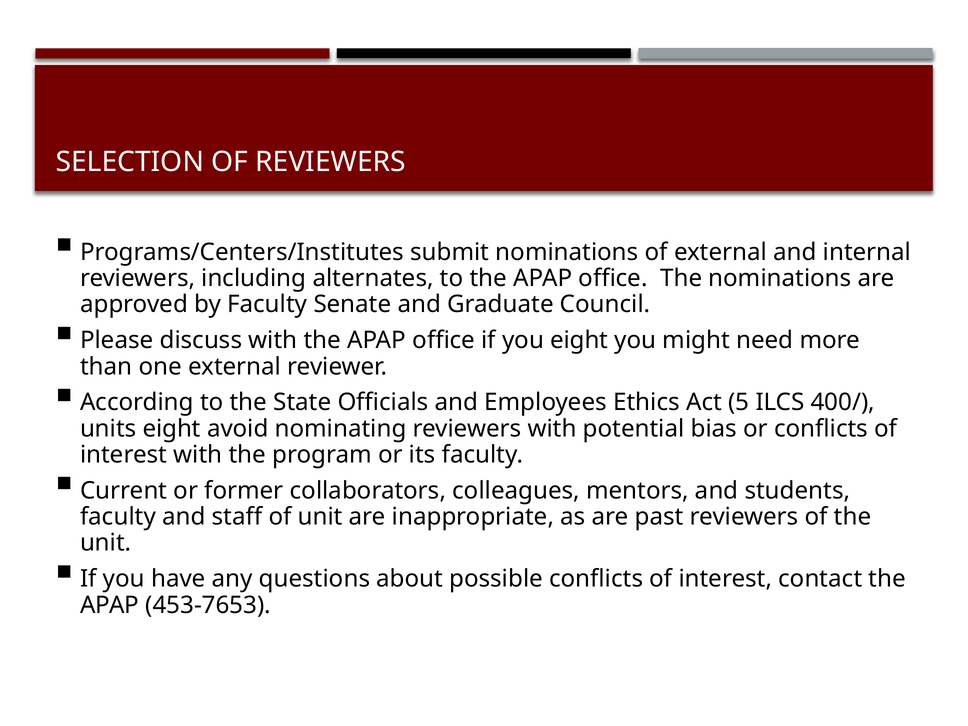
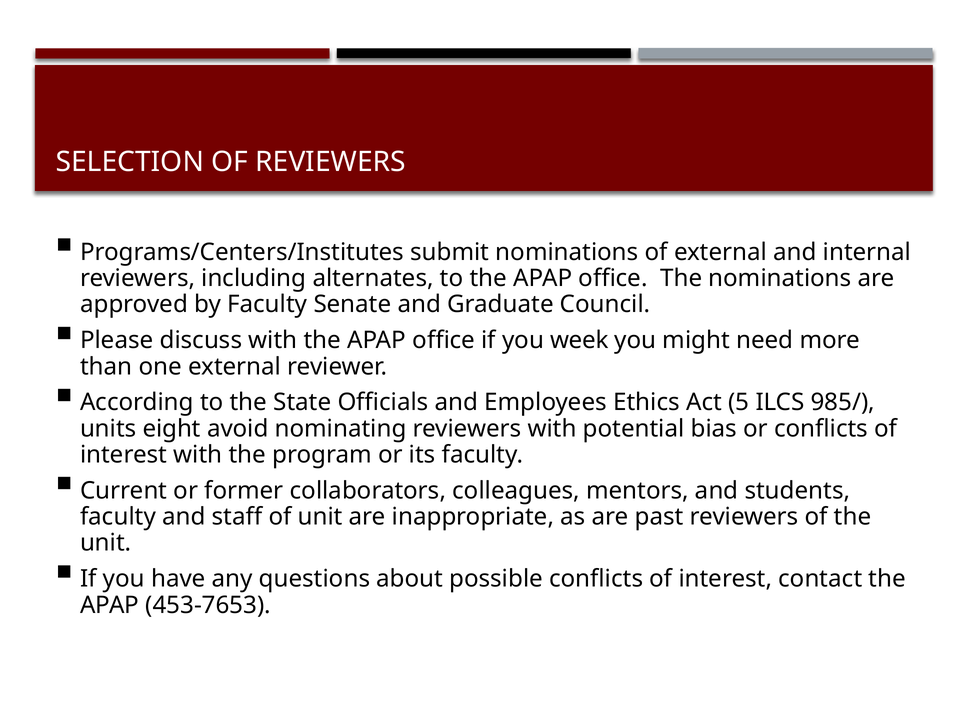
you eight: eight -> week (579, 340)
400/: 400/ -> 985/ (843, 402)
